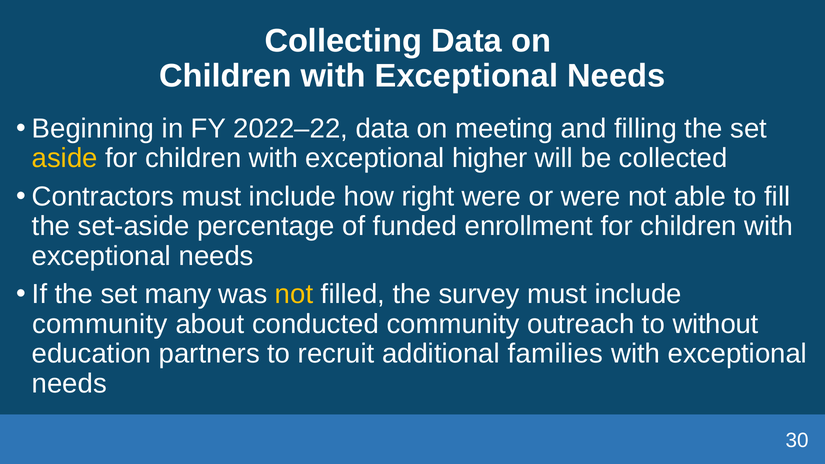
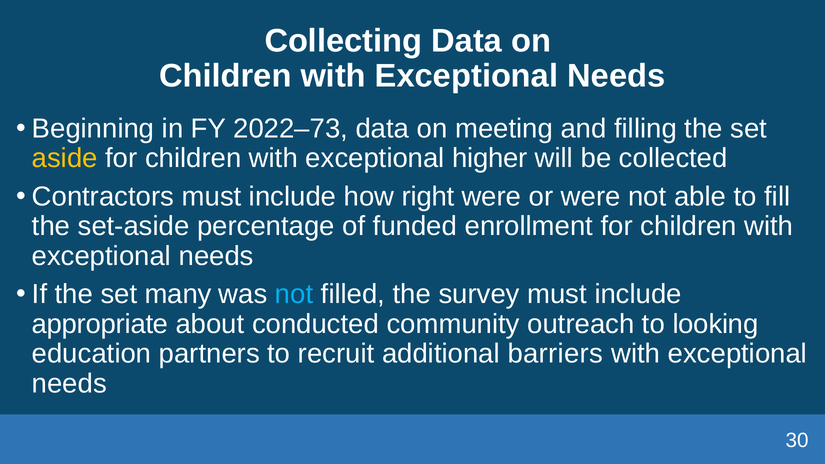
2022–22: 2022–22 -> 2022–73 (291, 129)
not colour: yellow -> light blue (294, 294)
community: community -> appropriate (100, 324)
without: without -> looking (715, 324)
families: families -> barriers (555, 354)
